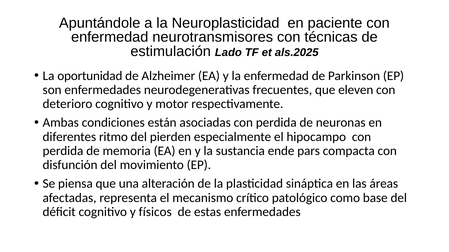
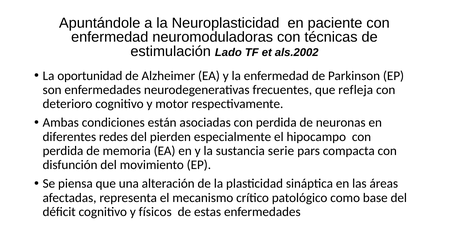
neurotransmisores: neurotransmisores -> neuromoduladoras (213, 37)
als.2025: als.2025 -> als.2002 (297, 52)
eleven: eleven -> refleja (356, 90)
ritmo: ritmo -> redes (113, 137)
ende: ende -> serie (281, 151)
